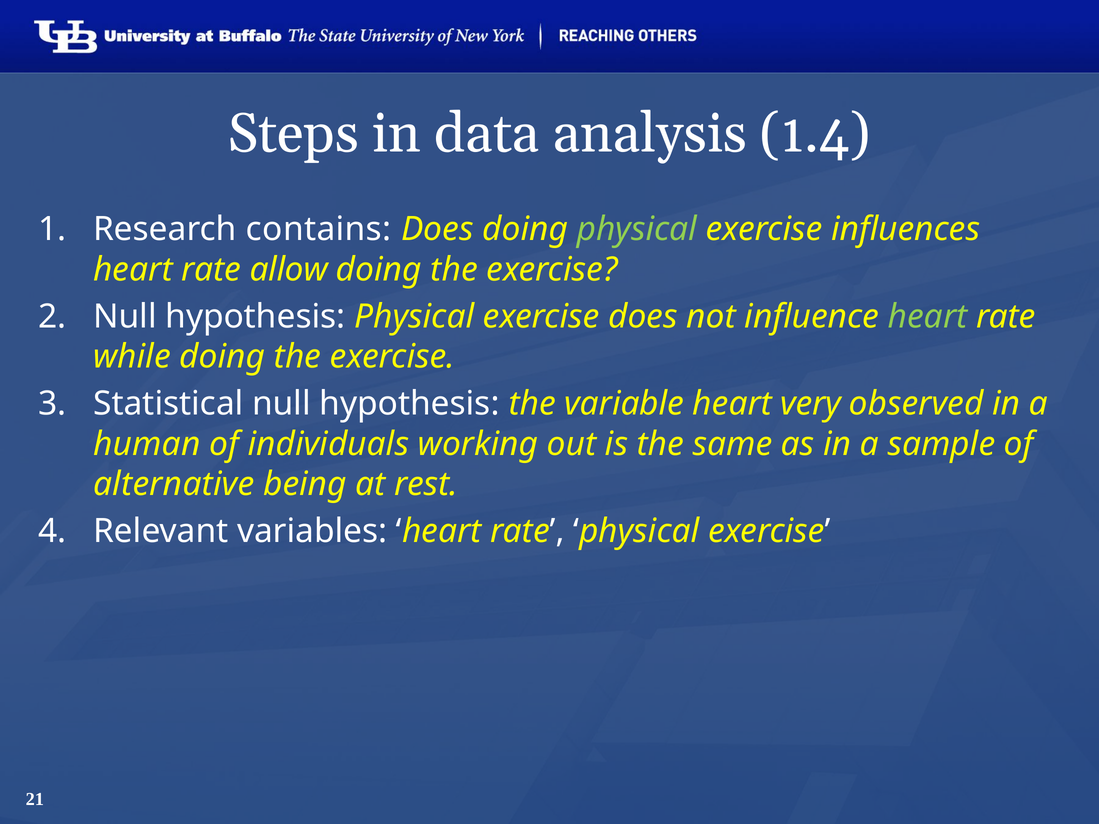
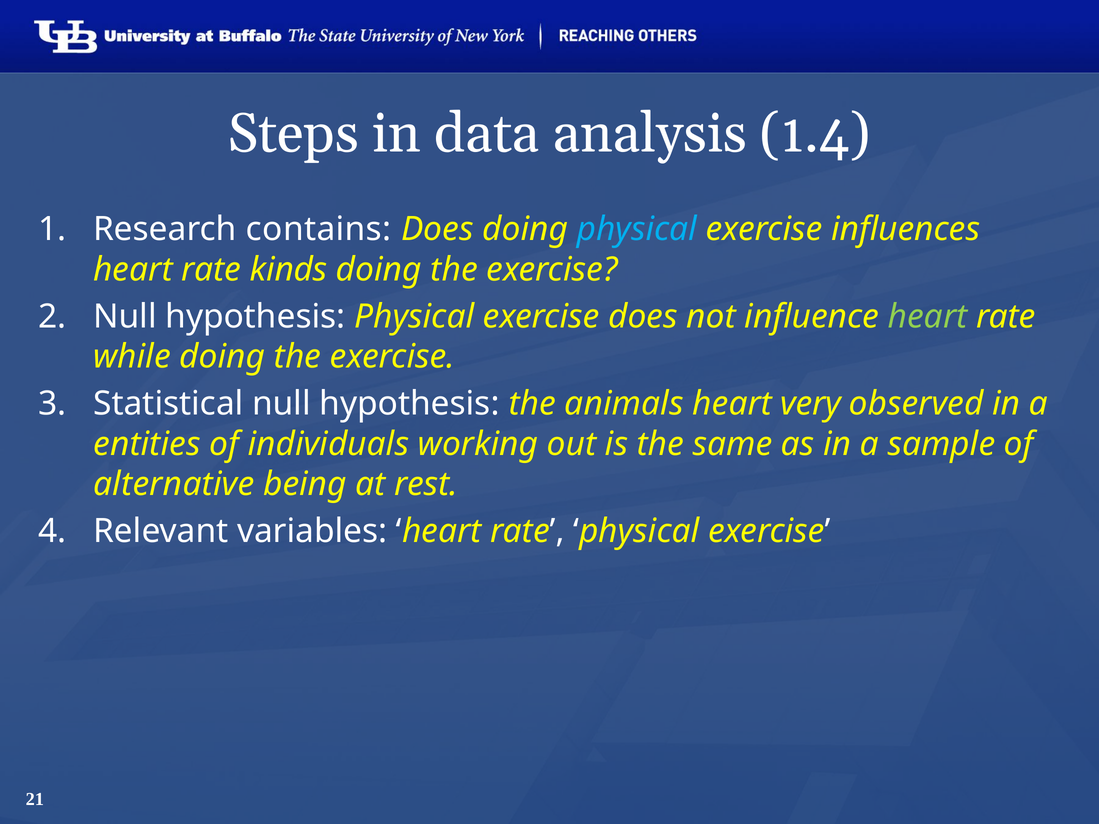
physical colour: light green -> light blue (637, 229)
allow: allow -> kinds (289, 270)
variable: variable -> animals (624, 404)
human: human -> entities (147, 444)
